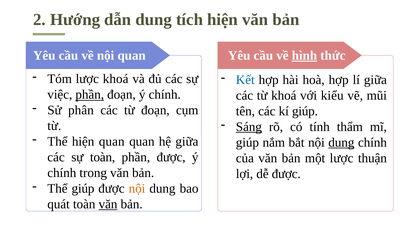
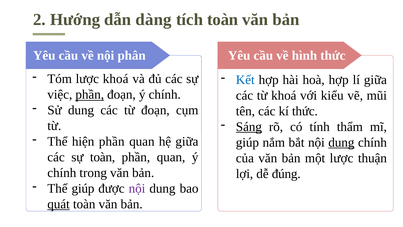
dẫn dung: dung -> dàng (154, 20)
tích hiện: hiện -> toàn (223, 20)
nội quan: quan -> phân (132, 55)
hình underline: present -> none (304, 55)
Sử phân: phân -> dung (81, 110)
kí giúp: giúp -> thức (305, 111)
hiện quan: quan -> phần (112, 141)
được: được -> quan (171, 157)
dễ được: được -> đúng (286, 174)
nội colour: orange -> purple (137, 188)
quát underline: none -> present (59, 204)
văn underline: present -> none (108, 204)
